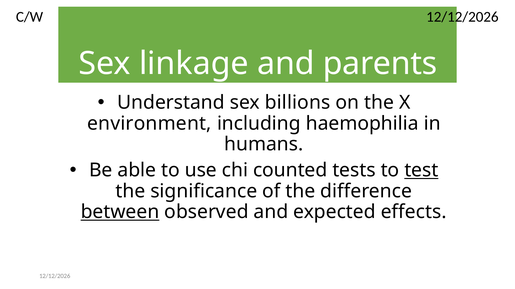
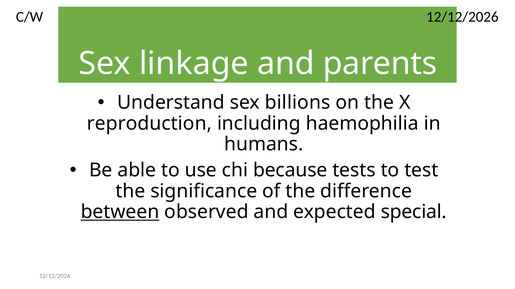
environment: environment -> reproduction (149, 124)
counted: counted -> because (290, 171)
test underline: present -> none (421, 171)
effects: effects -> special (414, 212)
